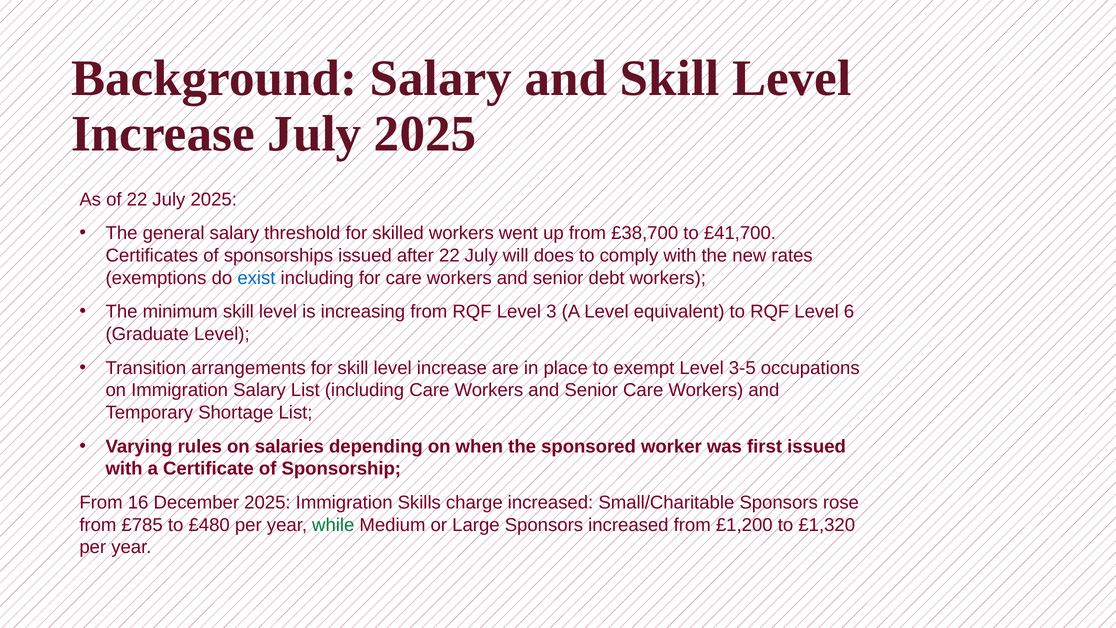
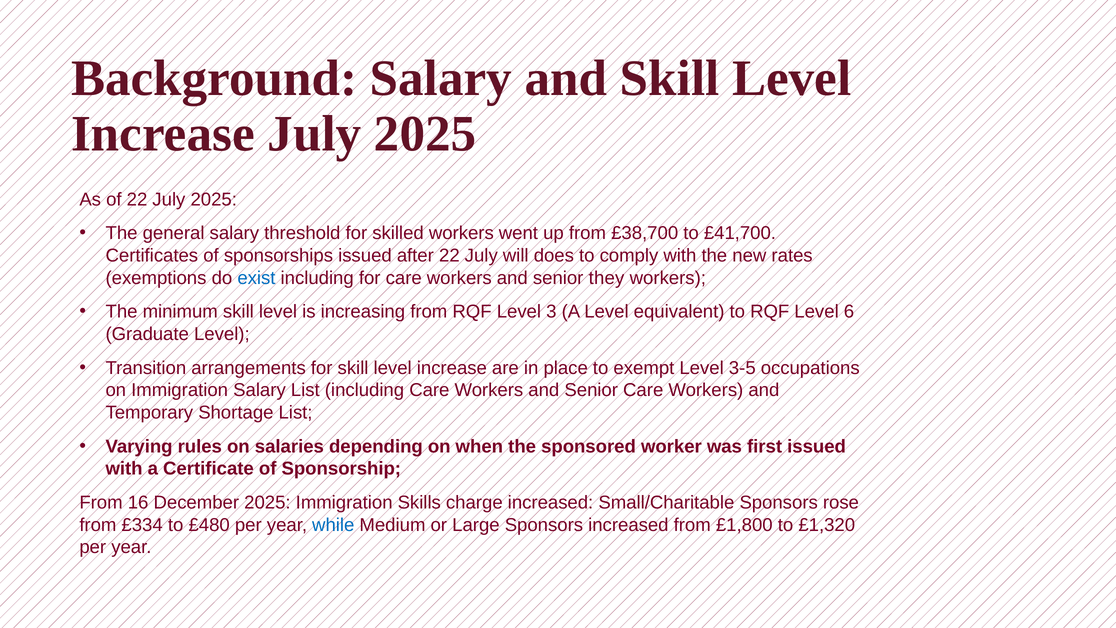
debt: debt -> they (607, 278)
£785: £785 -> £334 (142, 525)
while colour: green -> blue (333, 525)
£1,200: £1,200 -> £1,800 (744, 525)
